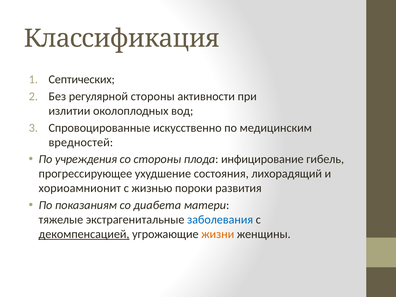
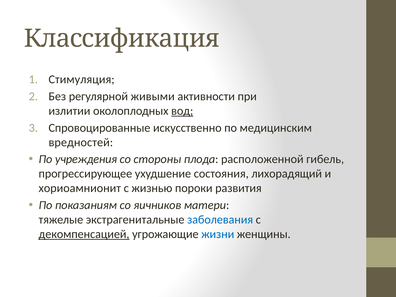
Септических: Септических -> Стимуляция (82, 79)
регулярной стороны: стороны -> живыми (153, 96)
вод underline: none -> present (182, 111)
инфицирование: инфицирование -> расположенной (262, 159)
диабета: диабета -> яичников (157, 205)
жизни colour: orange -> blue (218, 234)
